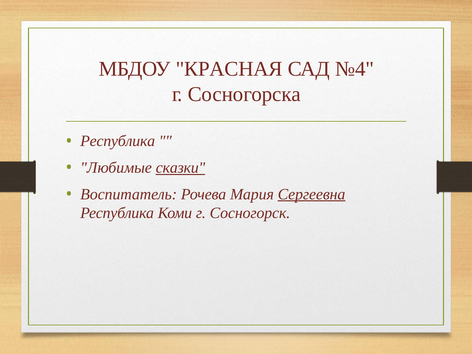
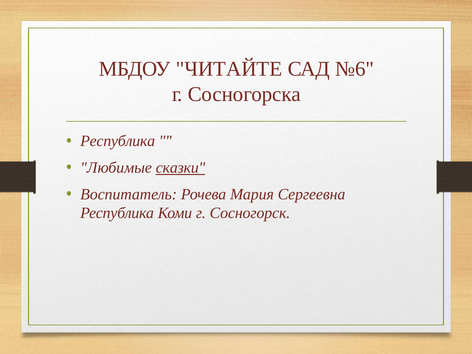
КРАСНАЯ: КРАСНАЯ -> ЧИТАЙТЕ (229, 69)
№4: №4 -> №6 (355, 69)
Сергеевна underline: present -> none (312, 194)
